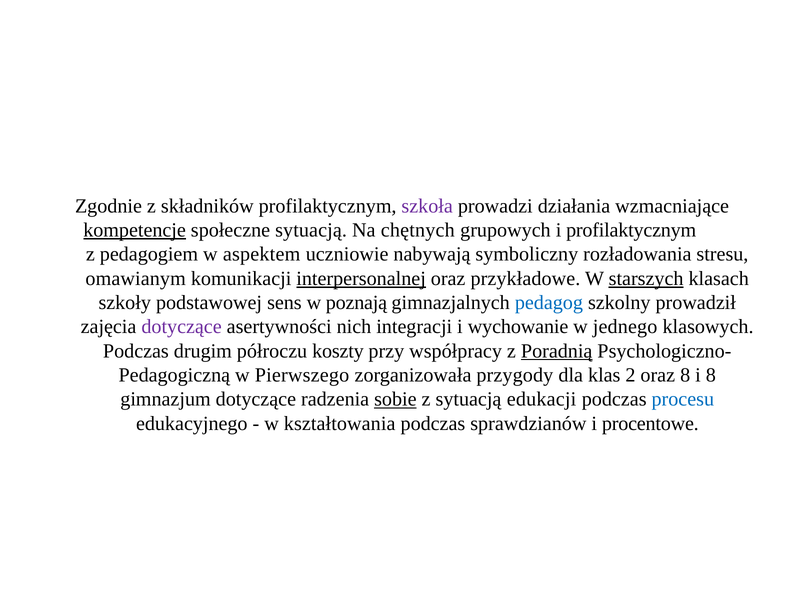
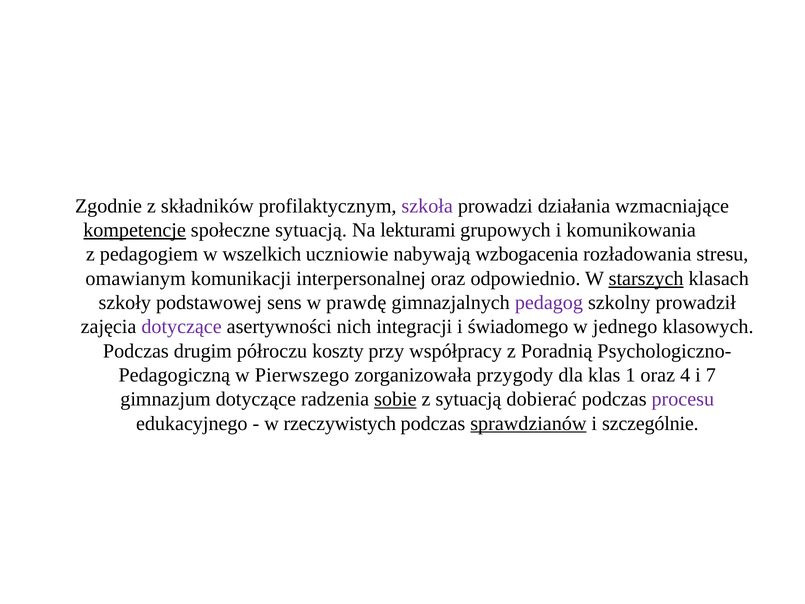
chętnych: chętnych -> lekturami (418, 230)
i profilaktycznym: profilaktycznym -> komunikowania (631, 230)
aspektem: aspektem -> wszelkich (262, 254)
symboliczny: symboliczny -> wzbogacenia (527, 254)
interpersonalnej underline: present -> none (361, 278)
przykładowe: przykładowe -> odpowiednio (525, 278)
poznają: poznają -> prawdę (356, 303)
pedagog colour: blue -> purple (549, 303)
wychowanie: wychowanie -> świadomego (518, 327)
Poradnią underline: present -> none (557, 351)
2: 2 -> 1 (631, 375)
oraz 8: 8 -> 4 (685, 375)
i 8: 8 -> 7 (711, 375)
edukacji: edukacji -> dobierać (542, 399)
procesu colour: blue -> purple (683, 399)
kształtowania: kształtowania -> rzeczywistych (340, 423)
sprawdzianów underline: none -> present (528, 423)
procentowe: procentowe -> szczególnie (650, 423)
